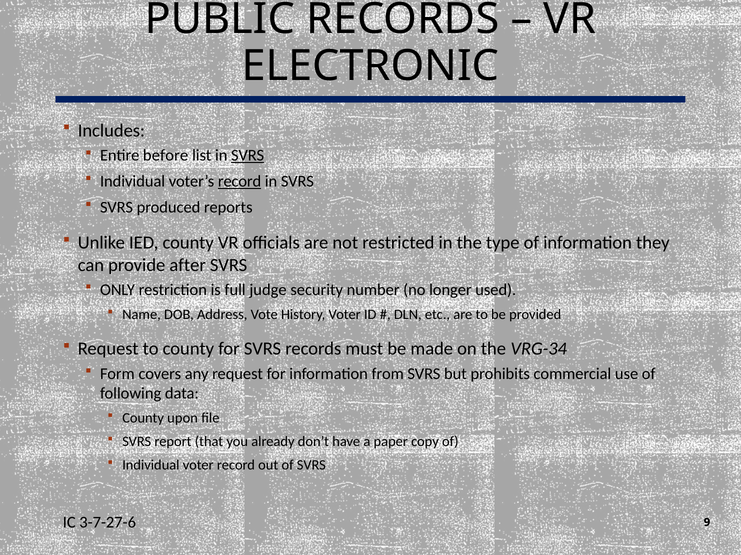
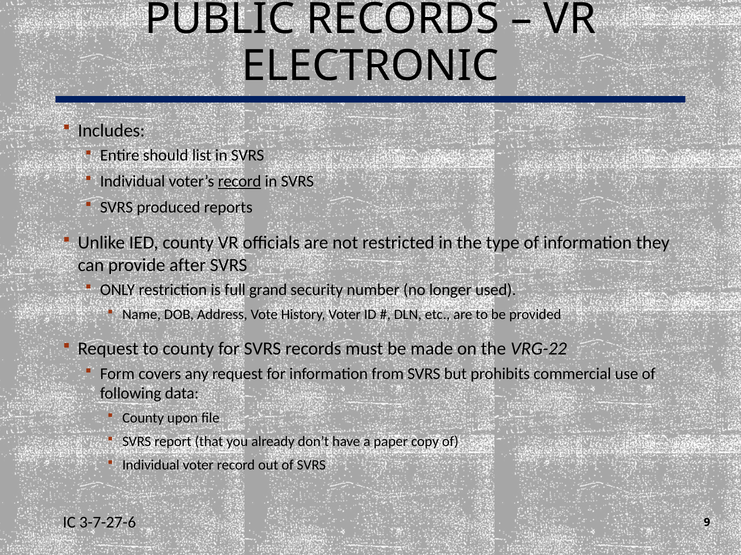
before: before -> should (166, 156)
SVRS underline: present -> none (248, 156)
judge: judge -> grand (268, 290)
VRG-34: VRG-34 -> VRG-22 (539, 349)
